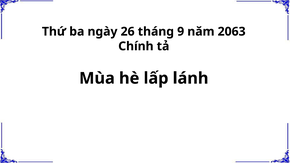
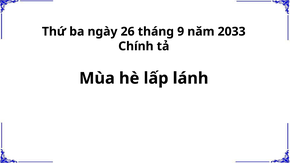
2063: 2063 -> 2033 (232, 32)
